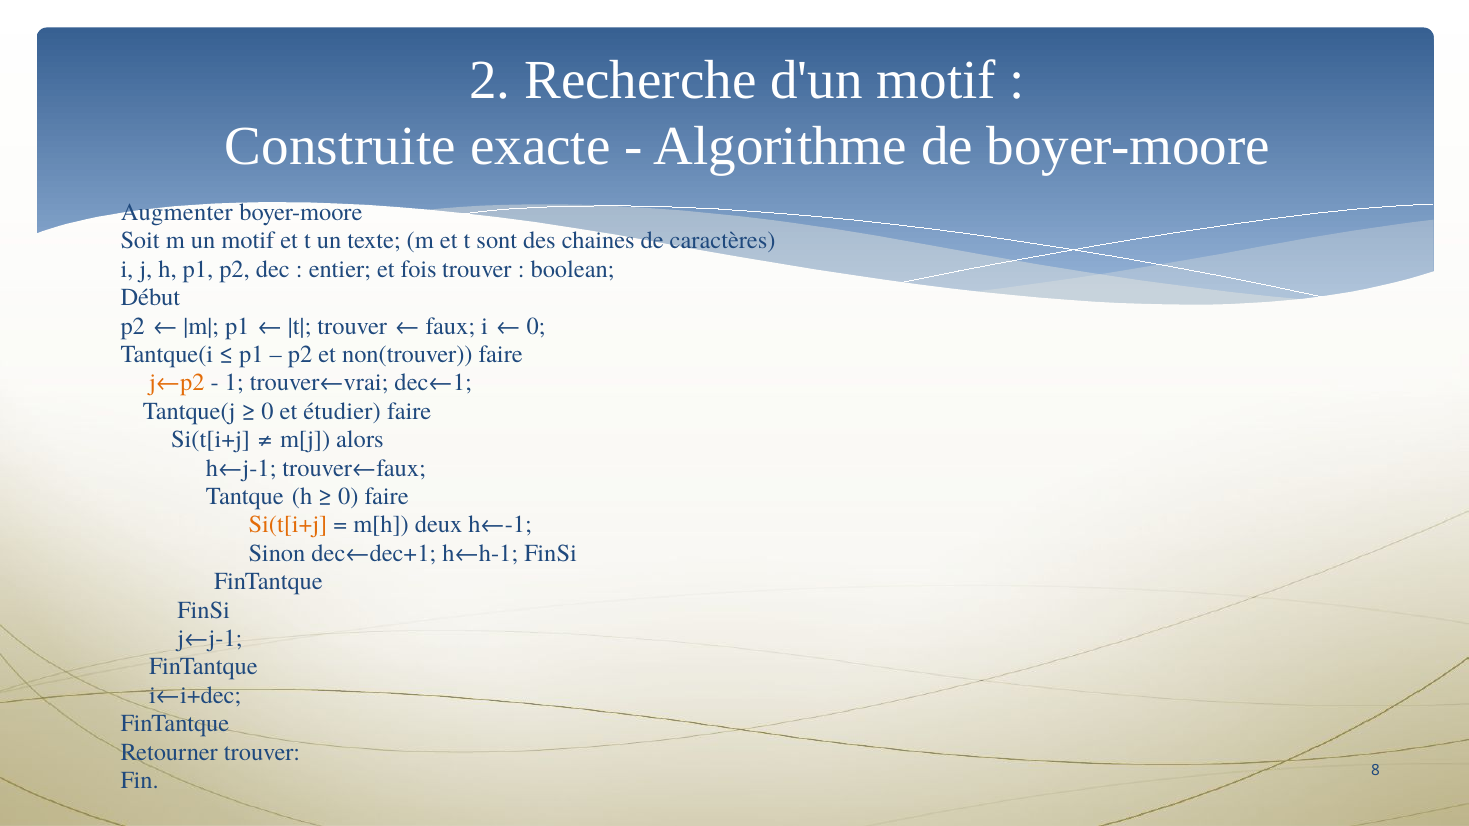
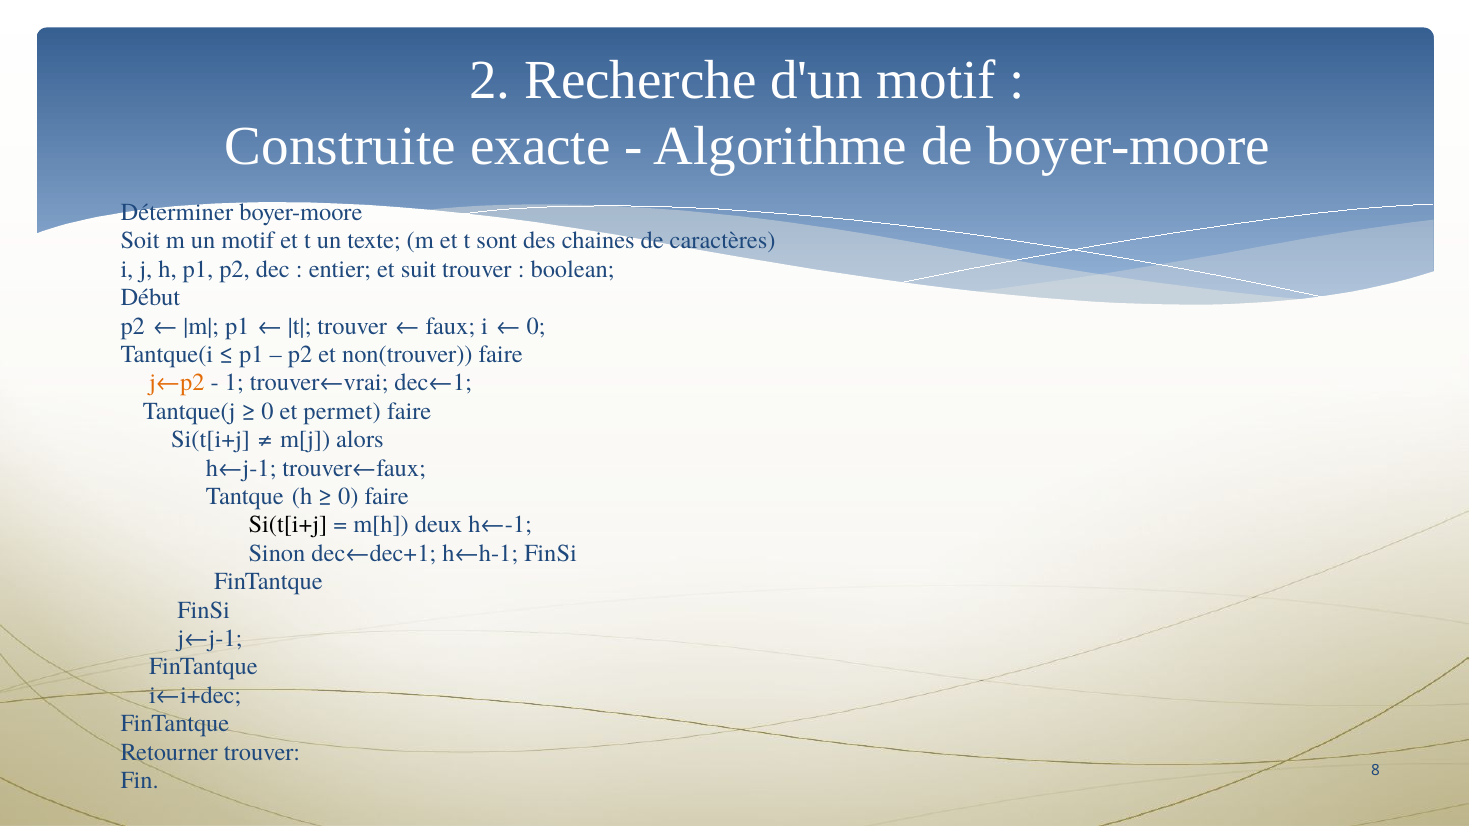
Augmenter: Augmenter -> Déterminer (177, 213)
fois: fois -> suit (418, 269)
étudier: étudier -> permet (342, 411)
Si(t[i+j colour: orange -> black (288, 525)
